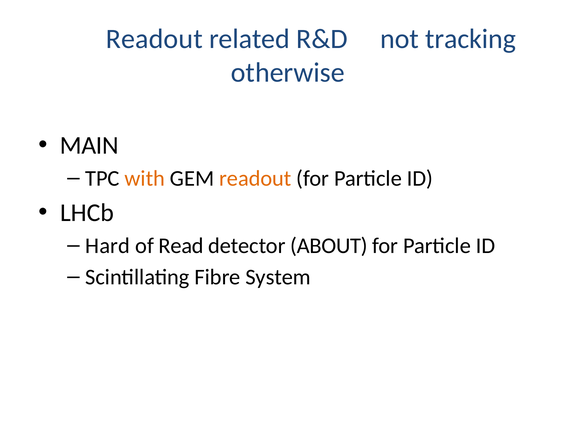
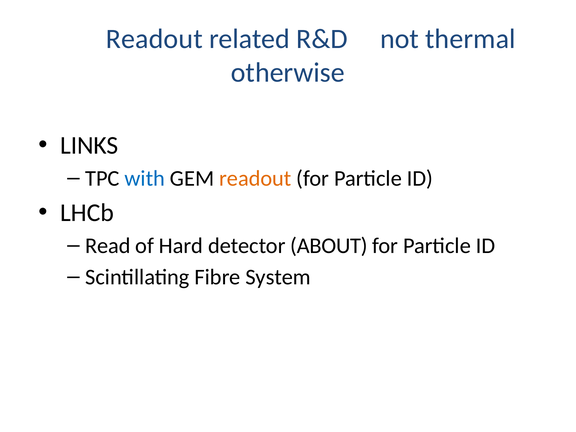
tracking: tracking -> thermal (470, 39)
MAIN: MAIN -> LINKS (89, 145)
with colour: orange -> blue (145, 178)
Hard: Hard -> Read (108, 246)
Read: Read -> Hard (181, 246)
